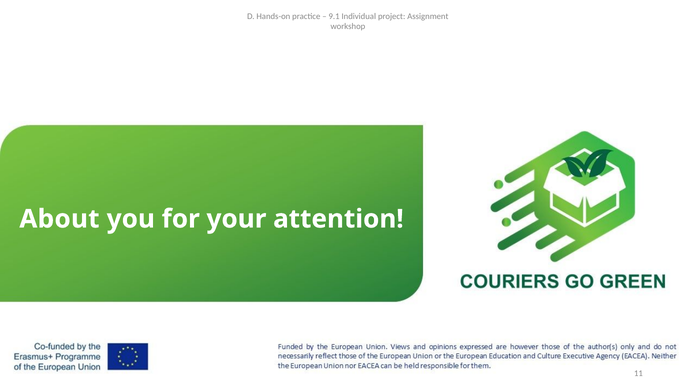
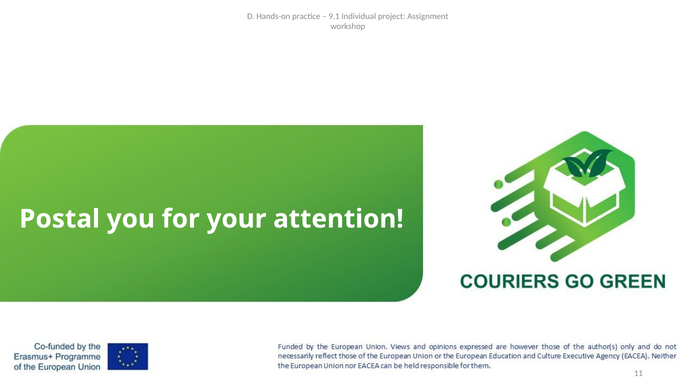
About: About -> Postal (60, 219)
